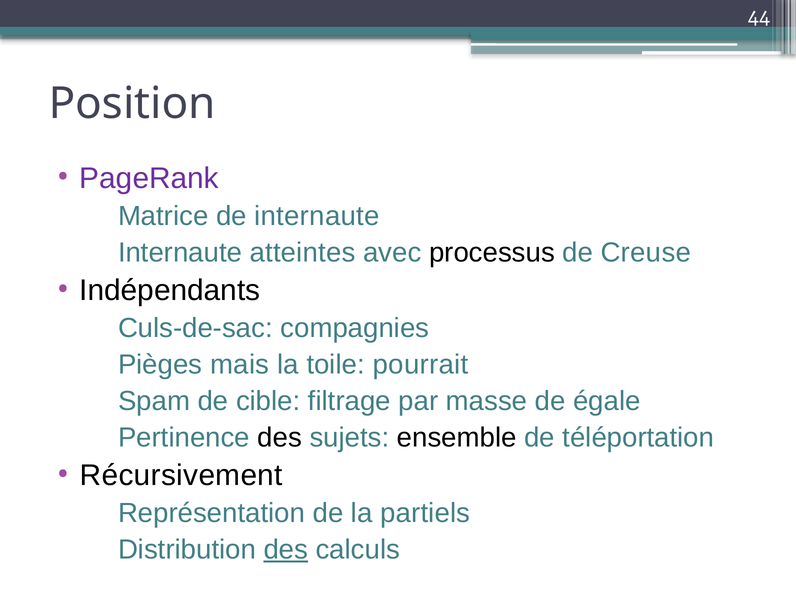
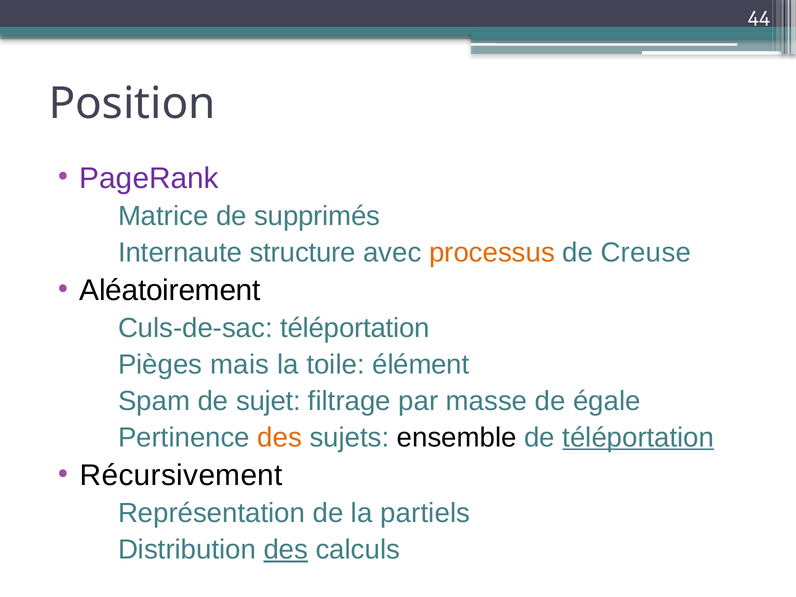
internaute: internaute -> supprimés (317, 216)
atteintes: atteintes -> structure (303, 252)
processus colour: black -> orange (492, 252)
Indépendants: Indépendants -> Aléatoirement (170, 290)
compagnies: compagnies -> téléportation (355, 328)
pourrait: pourrait -> élément (421, 365)
cible: cible -> sujet (268, 401)
des colour: black -> orange (280, 437)
téléportation underline: none -> present (638, 437)
